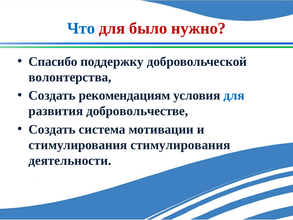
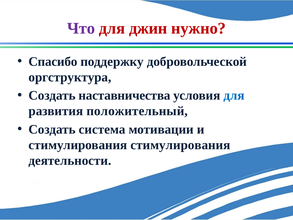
Что colour: blue -> purple (81, 28)
было: было -> джин (148, 28)
волонтерства: волонтерства -> оргструктура (70, 77)
рекомендациям: рекомендациям -> наставничества (125, 95)
добровольчестве: добровольчестве -> положительный (137, 111)
